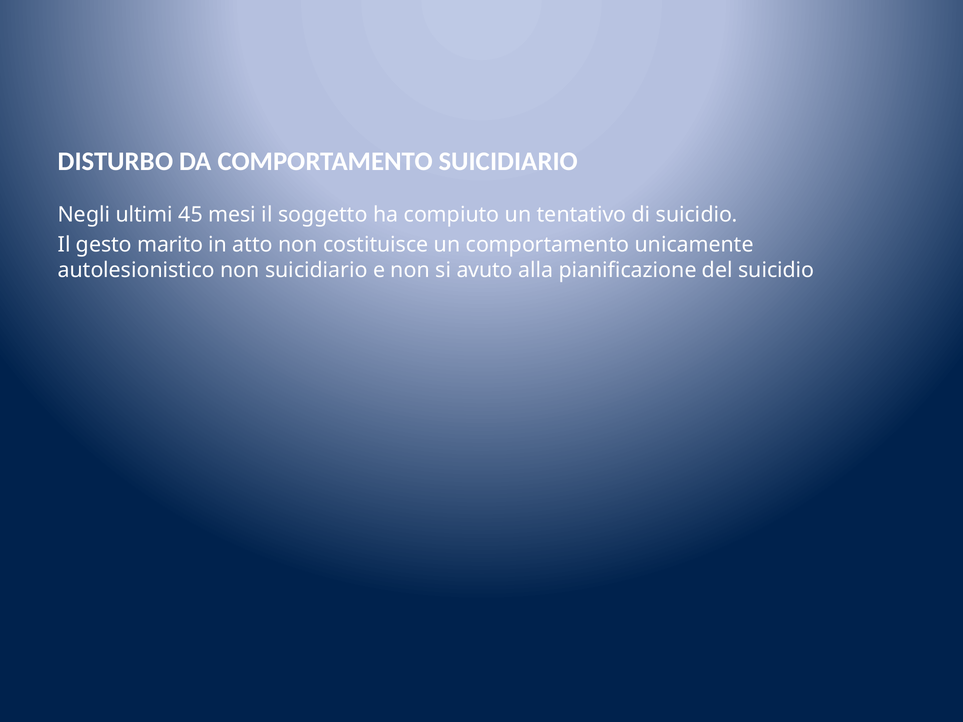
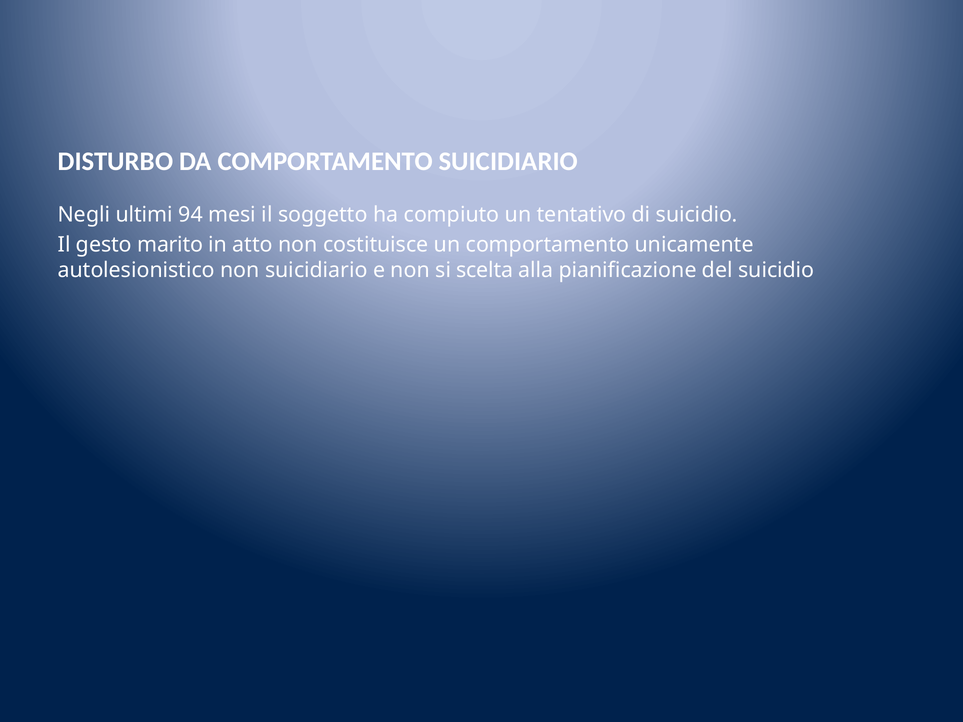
45: 45 -> 94 (191, 215)
avuto: avuto -> scelta (485, 270)
